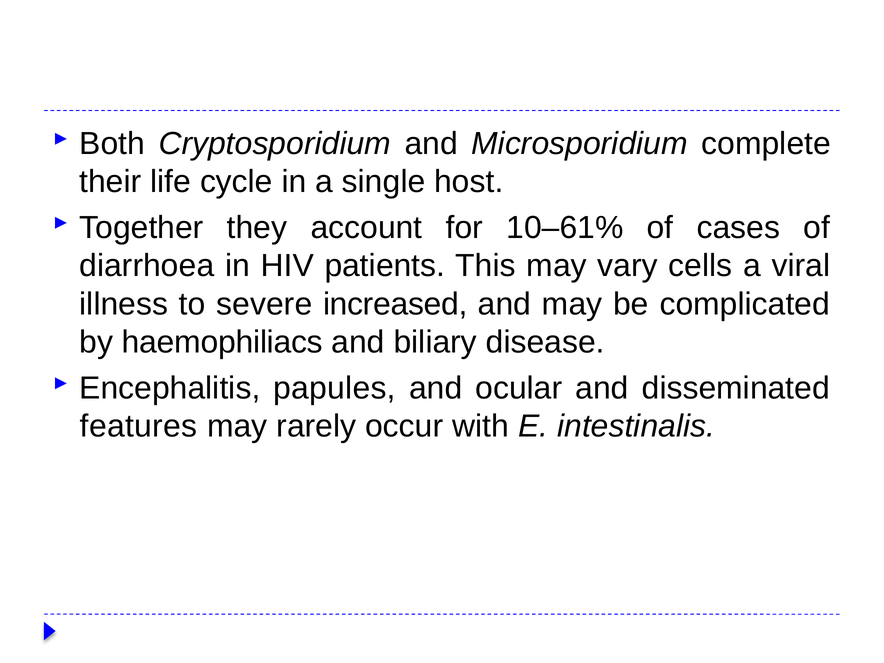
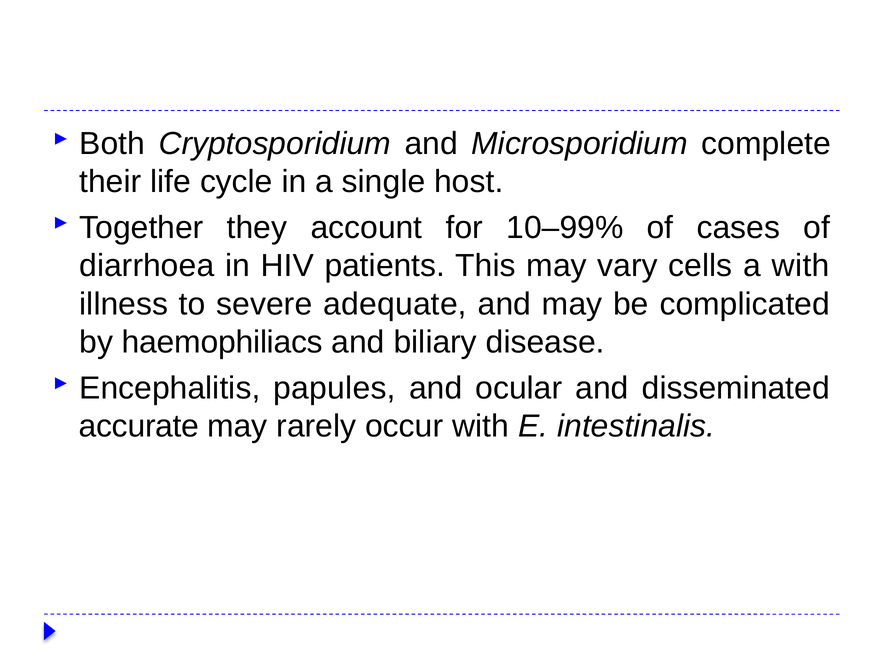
10–61%: 10–61% -> 10–99% (565, 228)
a viral: viral -> with (801, 266)
increased: increased -> adequate (395, 304)
features: features -> accurate (139, 426)
